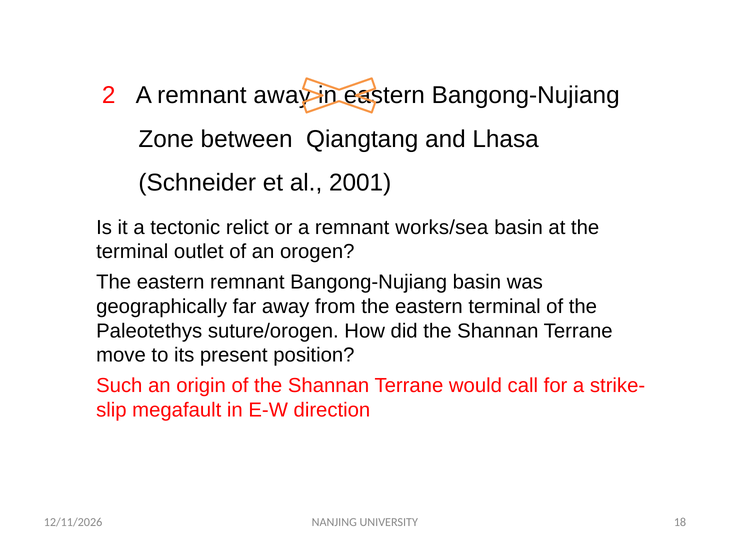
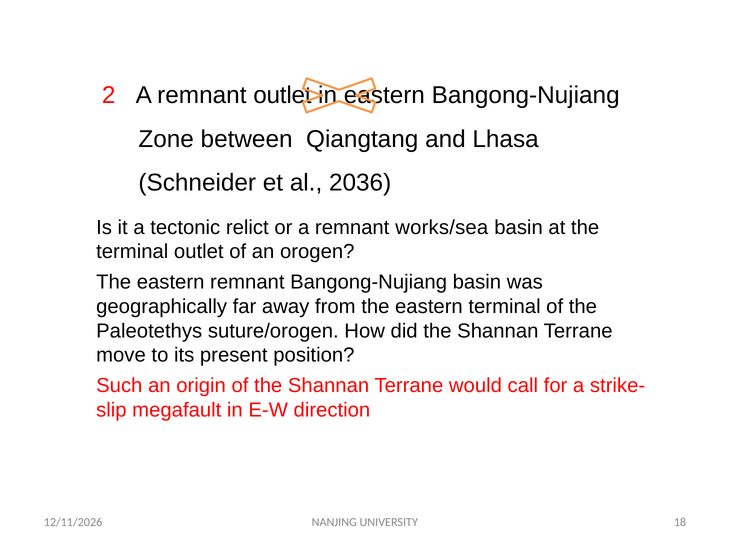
remnant away: away -> outlet (282, 96)
2001: 2001 -> 2036 (360, 183)
